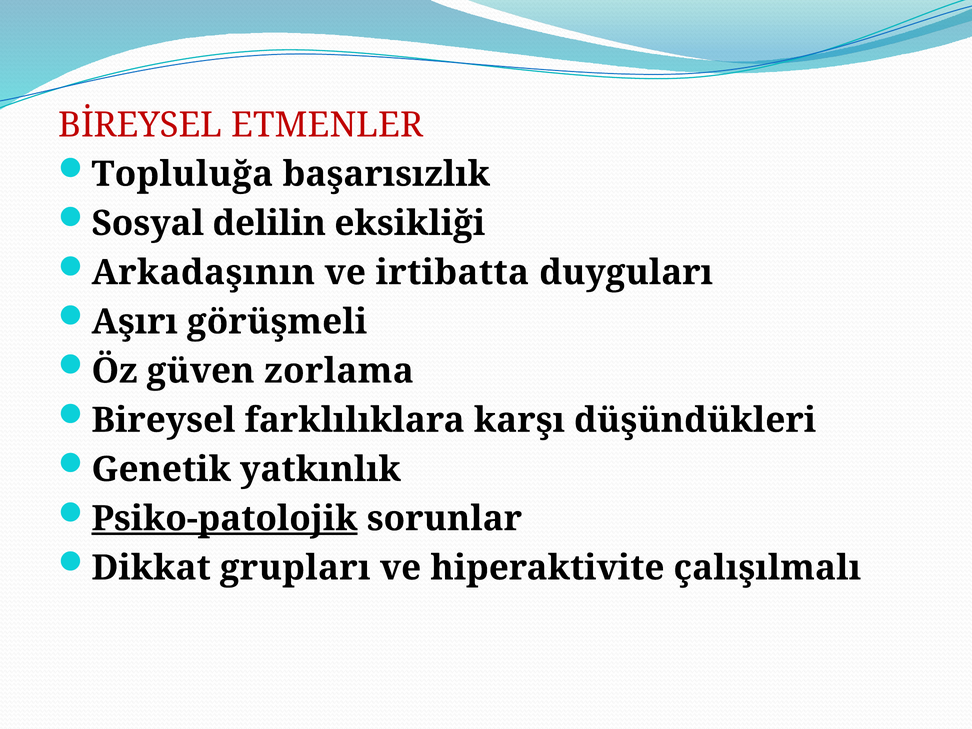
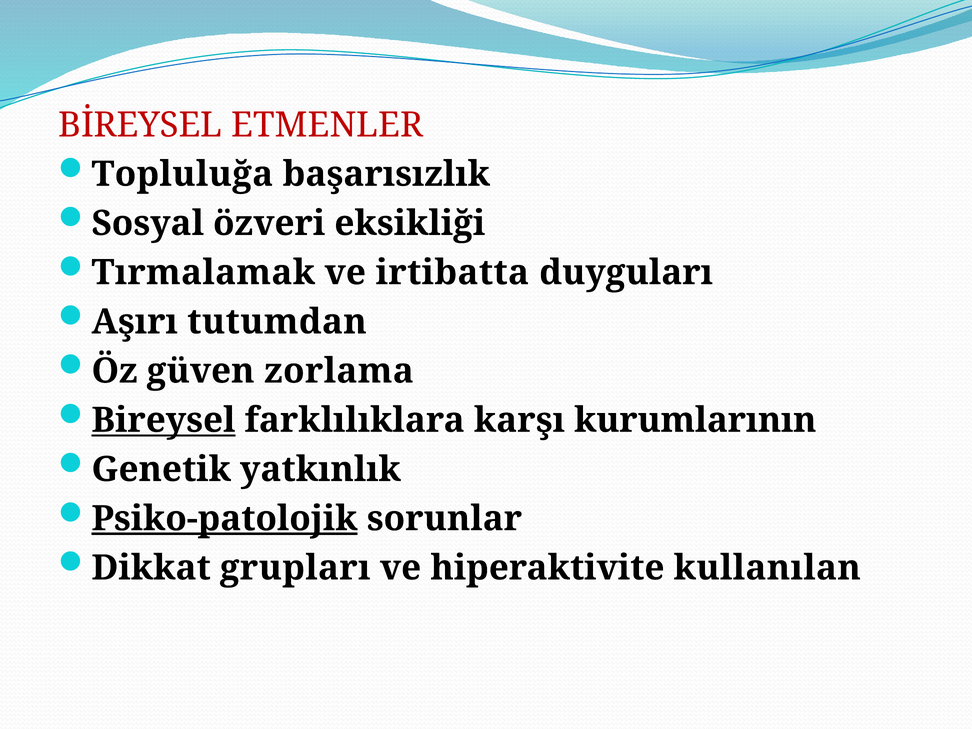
delilin: delilin -> özveri (269, 223)
Arkadaşının: Arkadaşının -> Tırmalamak (203, 273)
görüşmeli: görüşmeli -> tutumdan (277, 322)
Bireysel underline: none -> present (163, 420)
düşündükleri: düşündükleri -> kurumlarının (695, 420)
çalışılmalı: çalışılmalı -> kullanılan (767, 568)
